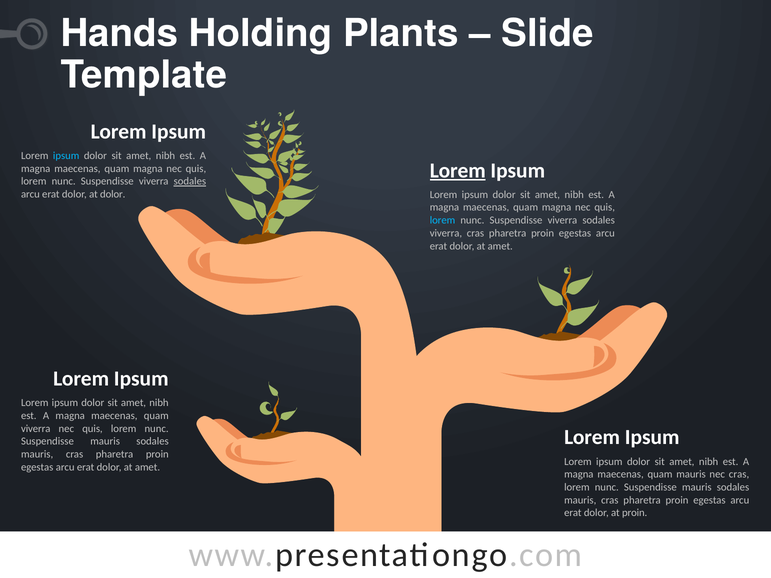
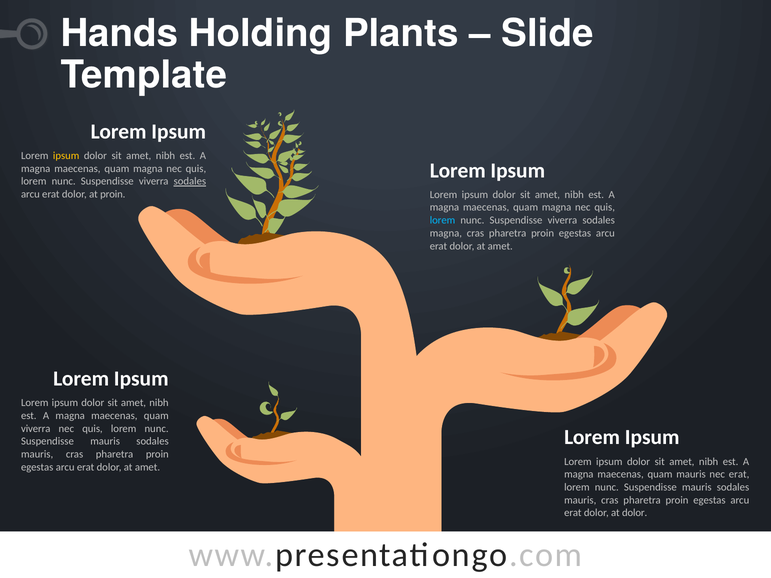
ipsum colour: light blue -> yellow (66, 156)
Lorem underline: present -> none (458, 171)
at dolor: dolor -> proin (113, 194)
viverra: viverra -> magna (446, 233)
nec cras: cras -> erat (739, 475)
at proin: proin -> dolor (635, 513)
